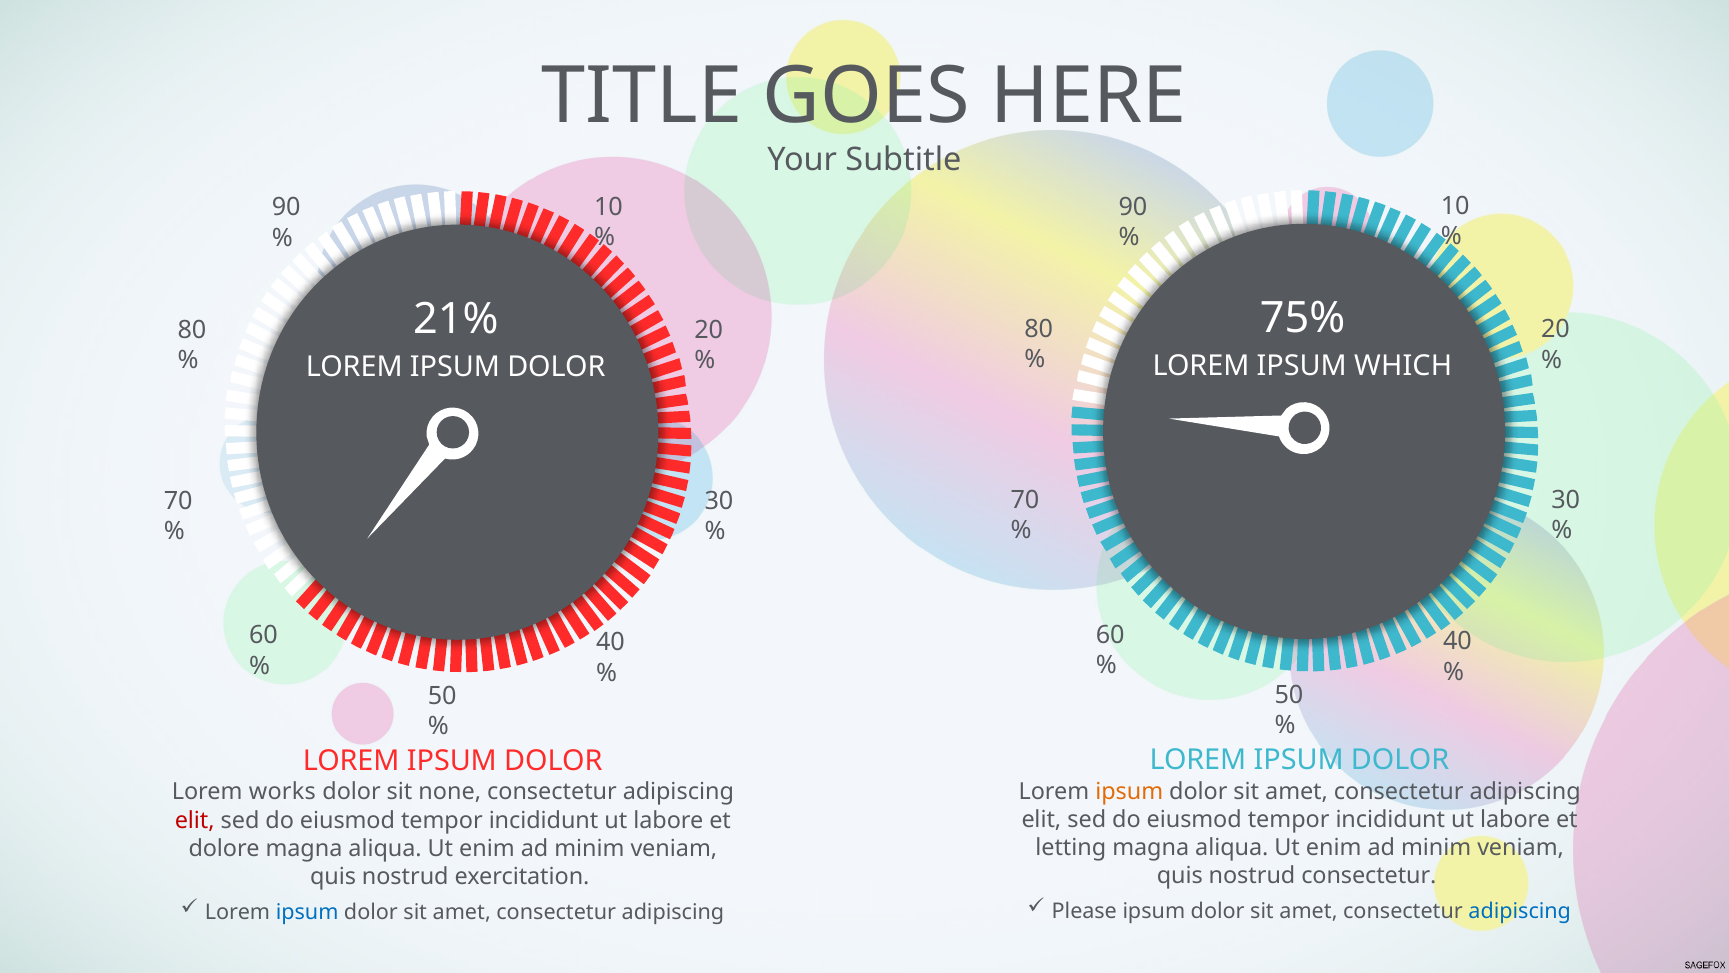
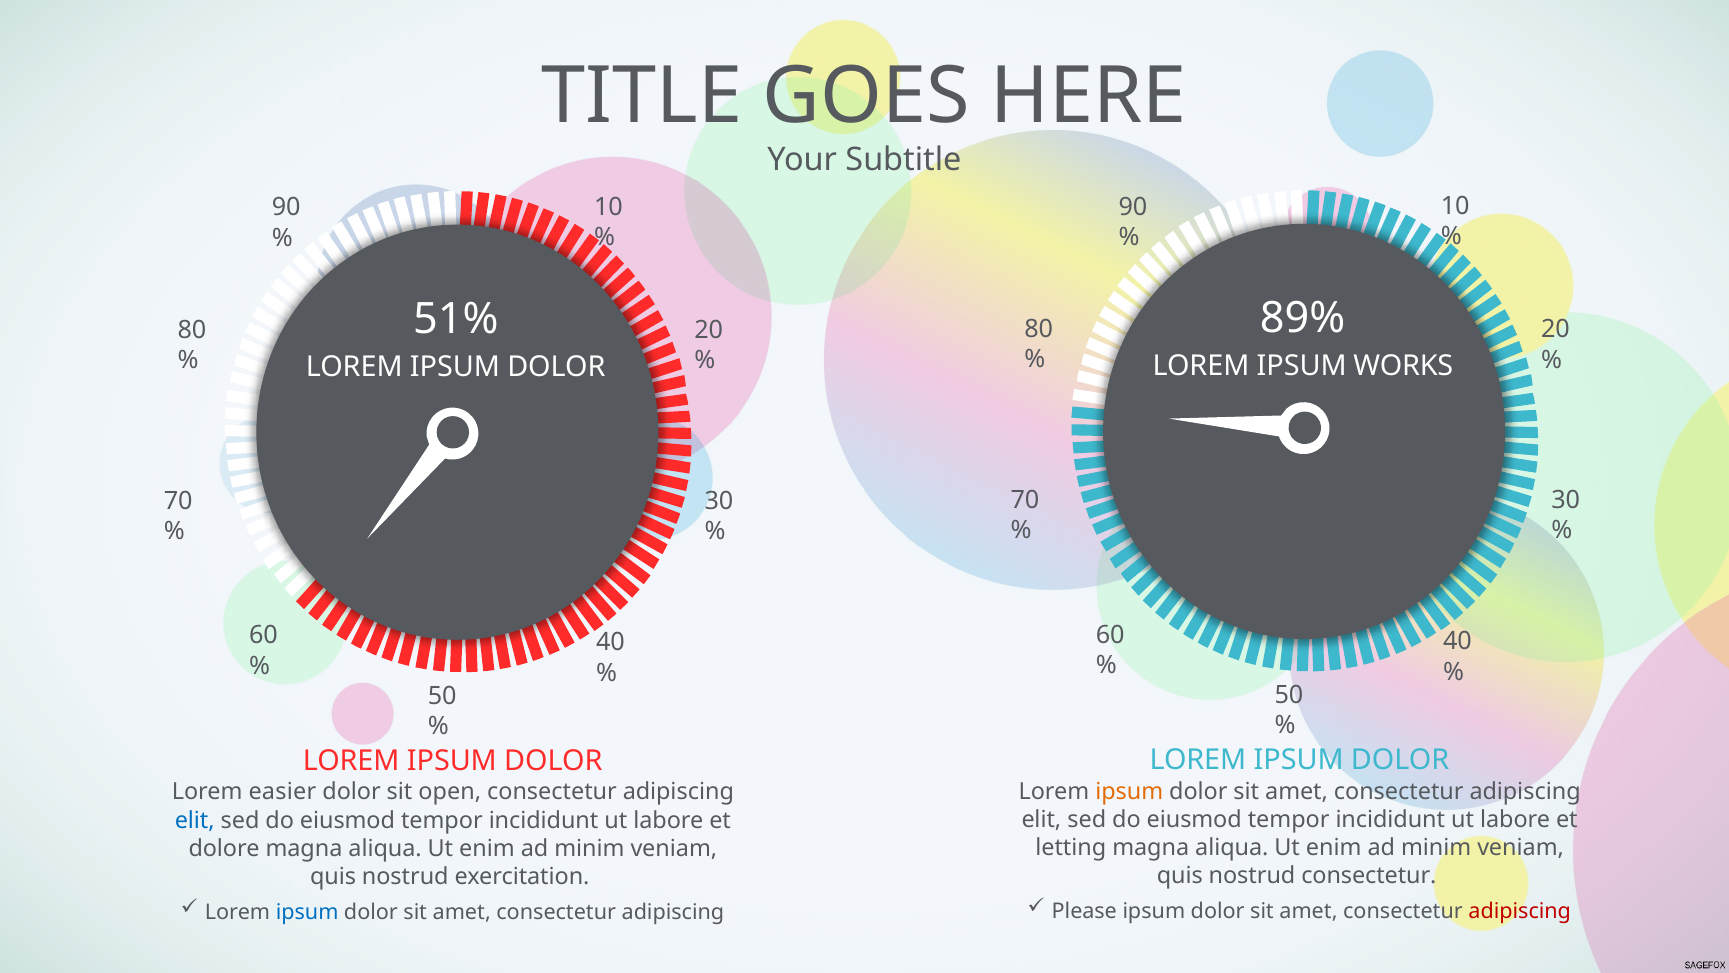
75%: 75% -> 89% (1303, 318)
21%: 21% -> 51% (456, 319)
WHICH: WHICH -> WORKS (1403, 366)
works: works -> easier (282, 792)
none: none -> open (450, 792)
elit colour: red -> blue (195, 820)
adipiscing colour: blue -> red (1520, 911)
